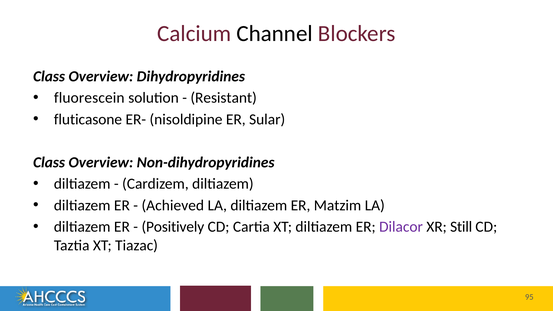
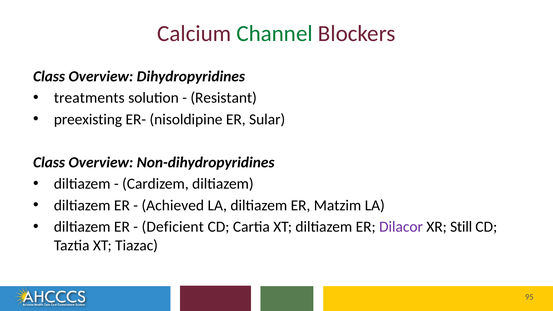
Channel colour: black -> green (275, 33)
fluorescein: fluorescein -> treatments (89, 98)
fluticasone: fluticasone -> preexisting (88, 119)
Positively: Positively -> Deficient (173, 227)
